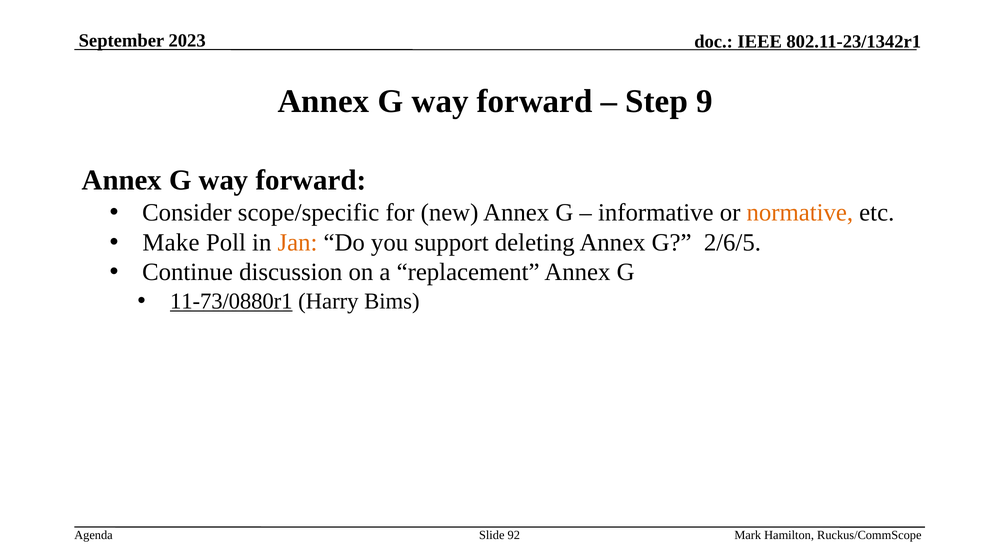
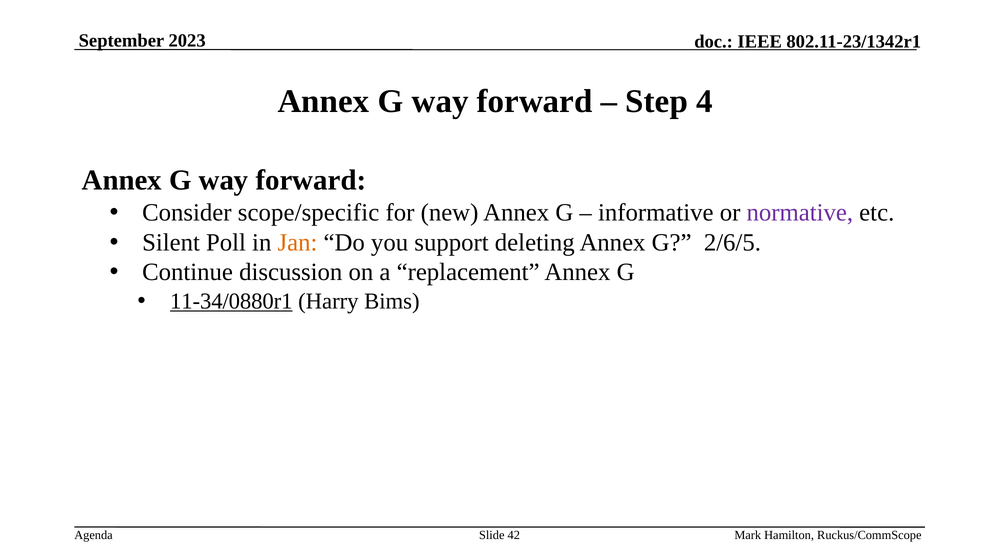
9: 9 -> 4 (704, 101)
normative colour: orange -> purple (800, 212)
Make: Make -> Silent (171, 242)
11-73/0880r1: 11-73/0880r1 -> 11-34/0880r1 (231, 301)
92: 92 -> 42 (514, 535)
